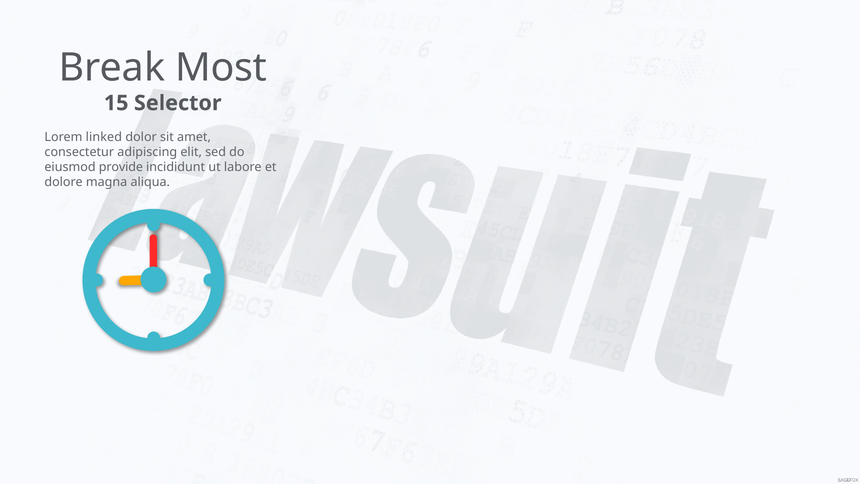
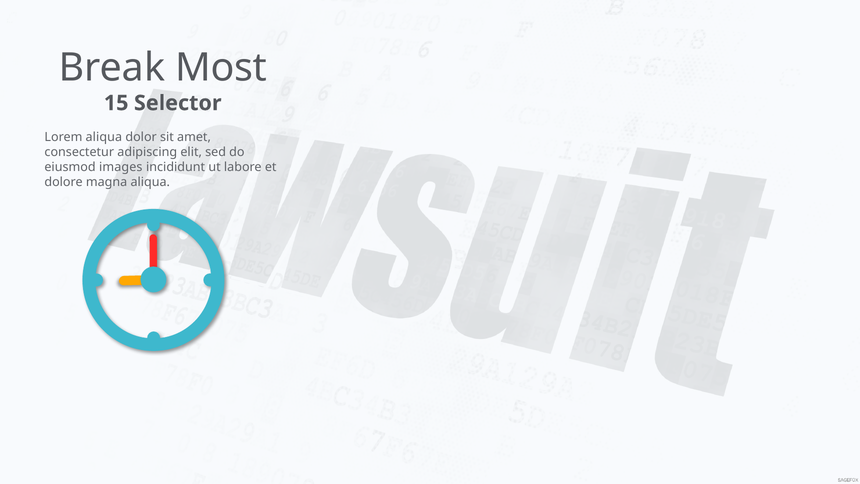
Lorem linked: linked -> aliqua (104, 137)
provide: provide -> images (121, 167)
